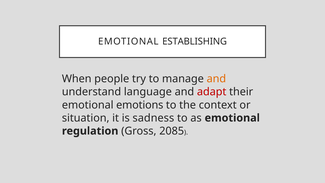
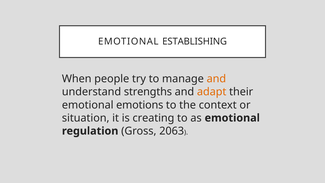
language: language -> strengths (148, 92)
adapt colour: red -> orange (212, 92)
sadness: sadness -> creating (153, 118)
2085: 2085 -> 2063 (172, 131)
